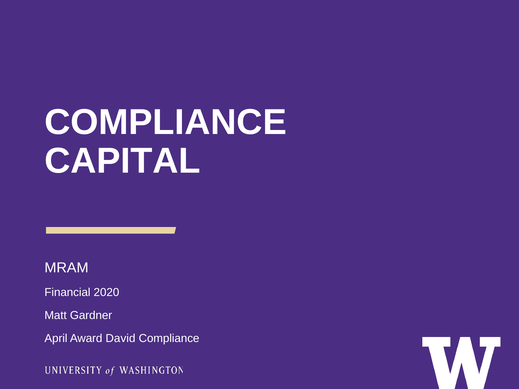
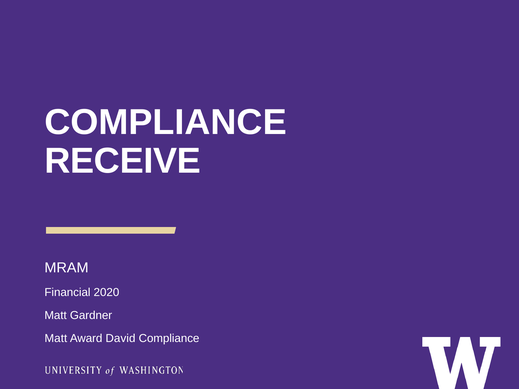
CAPITAL: CAPITAL -> RECEIVE (123, 161)
April: April -> Matt (56, 339)
